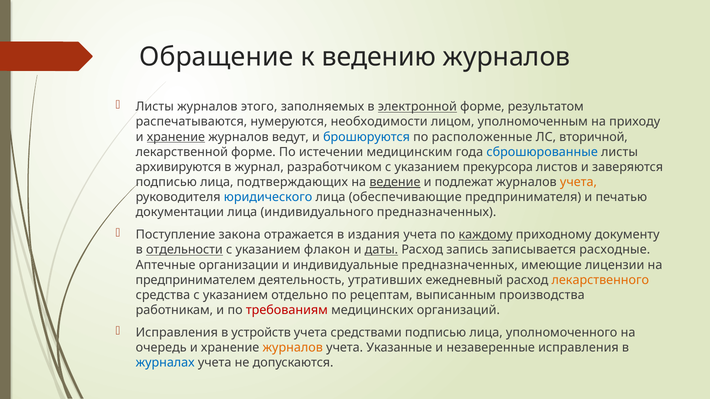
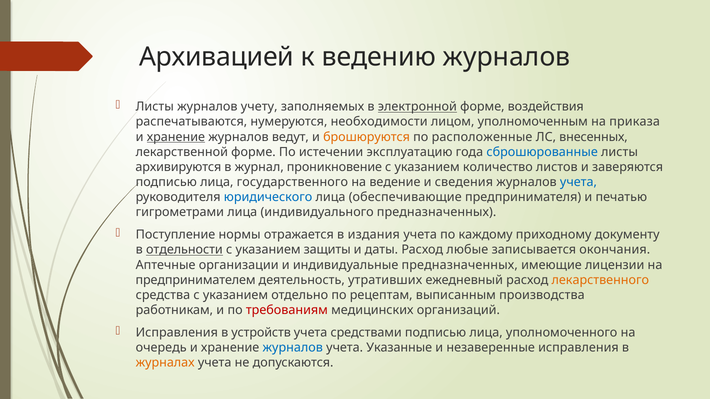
Обращение: Обращение -> Архивацией (217, 57)
этого: этого -> учету (259, 107)
результатом: результатом -> воздействия (546, 107)
приходу: приходу -> приказа (635, 122)
брошюруются colour: blue -> orange (367, 137)
вторичной: вторичной -> внесенных (593, 137)
медицинским: медицинским -> эксплуатацию (410, 152)
разработчиком: разработчиком -> проникновение (334, 167)
прекурсора: прекурсора -> количество (498, 167)
подтверждающих: подтверждающих -> государственного (292, 182)
ведение underline: present -> none (395, 182)
подлежат: подлежат -> сведения (464, 182)
учета colour: orange -> blue (578, 182)
документации: документации -> гигрометрами (180, 212)
закона: закона -> нормы (240, 235)
каждому underline: present -> none (486, 235)
флакон: флакон -> защиты (327, 250)
даты underline: present -> none (381, 250)
запись: запись -> любые (467, 250)
расходные: расходные -> окончания (615, 250)
журналов colour: orange -> blue (293, 348)
журналах colour: blue -> orange (165, 363)
